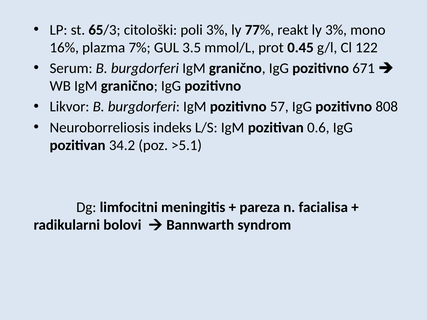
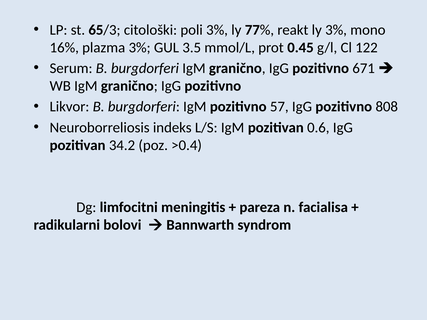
plazma 7%: 7% -> 3% (140, 48)
>5.1: >5.1 -> >0.4 (187, 145)
